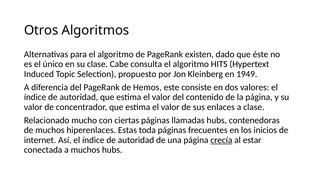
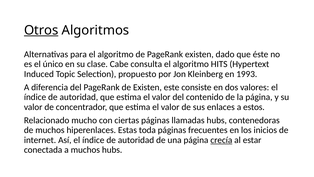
Otros underline: none -> present (41, 30)
1949: 1949 -> 1993 (247, 74)
de Hemos: Hemos -> Existen (147, 87)
a clase: clase -> estos (254, 107)
